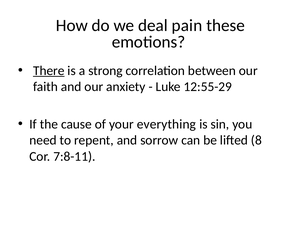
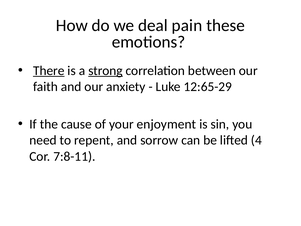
strong underline: none -> present (105, 71)
12:55-29: 12:55-29 -> 12:65-29 (208, 87)
everything: everything -> enjoyment (166, 124)
8: 8 -> 4 (256, 140)
